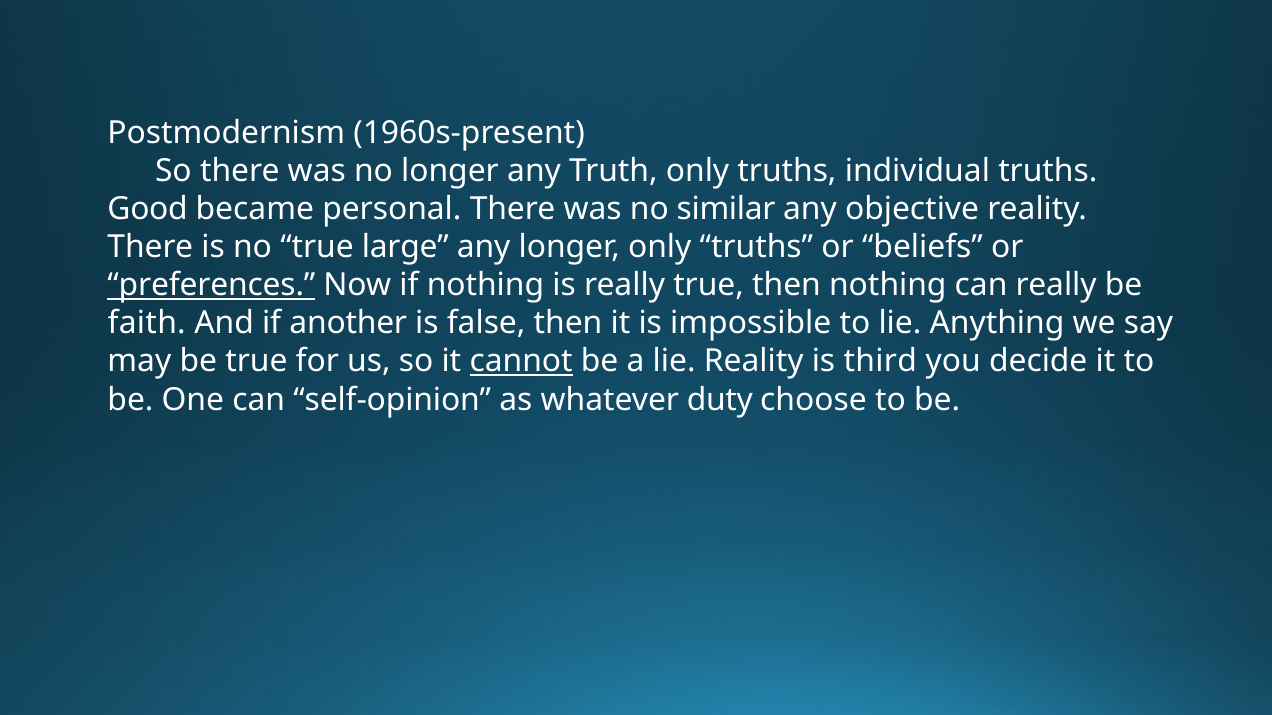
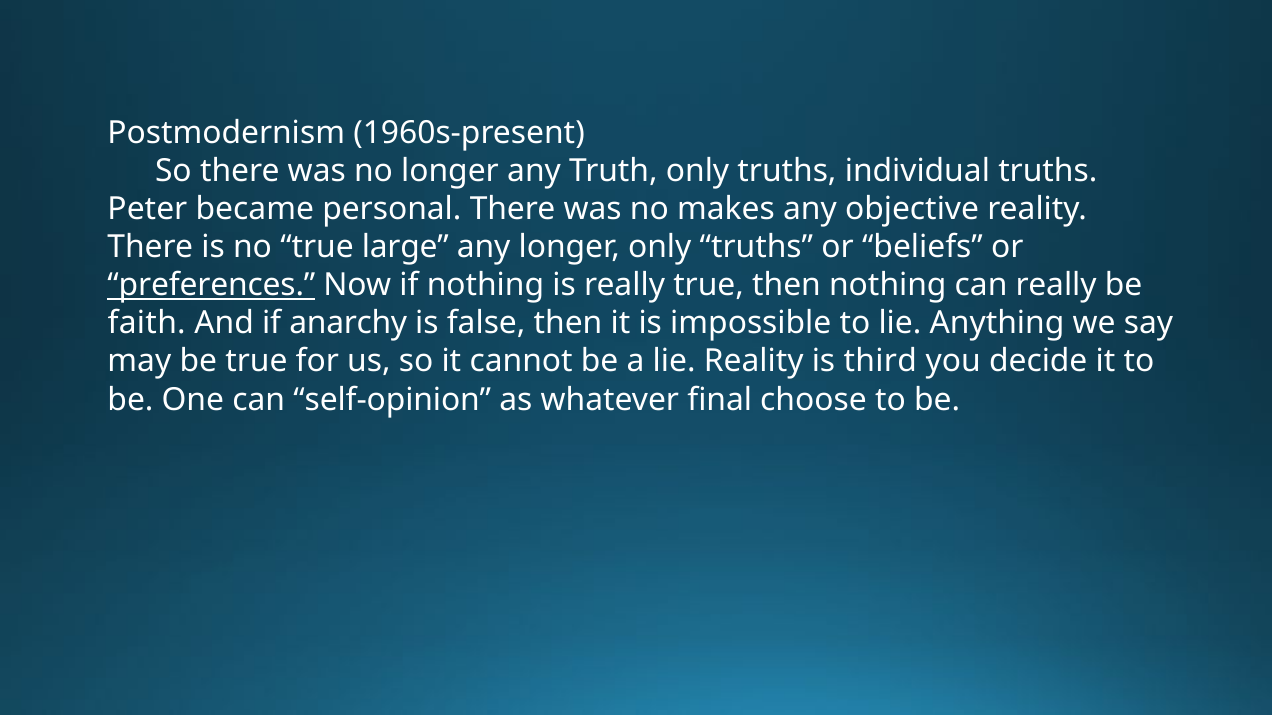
Good: Good -> Peter (147, 209)
similar: similar -> makes (726, 209)
another: another -> anarchy (348, 323)
cannot underline: present -> none (521, 362)
duty: duty -> final (720, 400)
